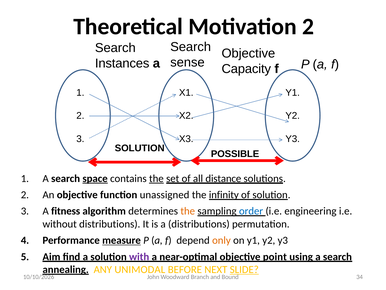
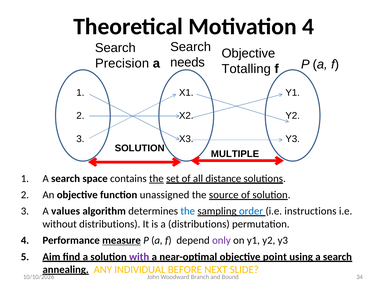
Motivation 2: 2 -> 4 (308, 27)
sense: sense -> needs (188, 62)
Instances: Instances -> Precision (122, 63)
Capacity: Capacity -> Totalling (246, 69)
POSSIBLE: POSSIBLE -> MULTIPLE (235, 154)
space underline: present -> none (95, 178)
infinity: infinity -> source (224, 195)
fitness: fitness -> values (66, 211)
the colour: orange -> blue (188, 211)
engineering: engineering -> instructions (310, 211)
only colour: orange -> purple (221, 240)
UNIMODAL: UNIMODAL -> INDIVIDUAL (140, 269)
SLIDE underline: present -> none (244, 269)
